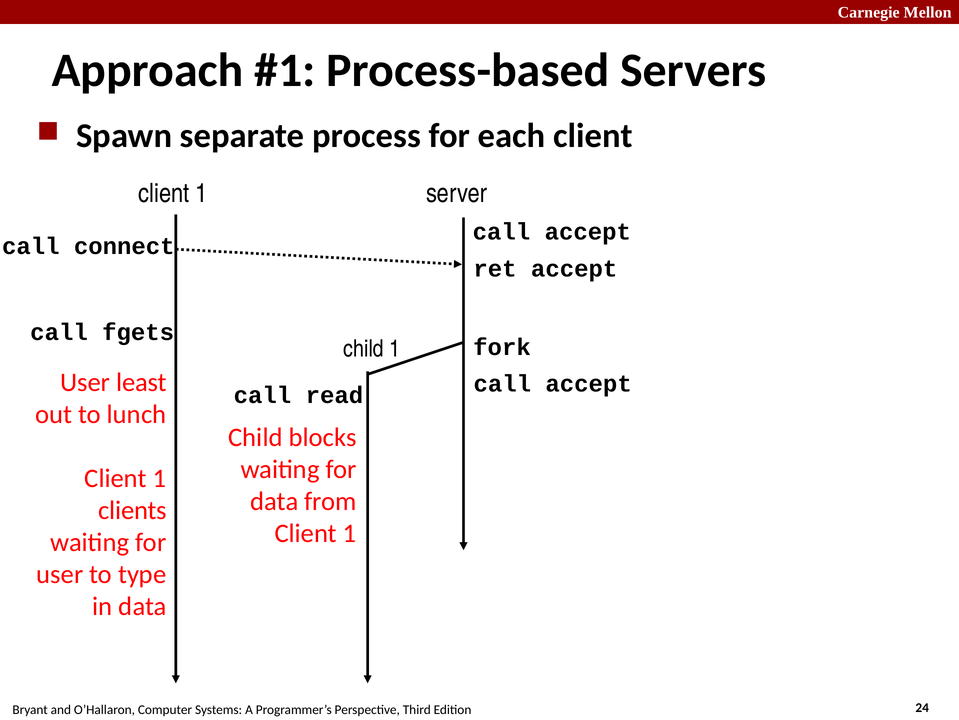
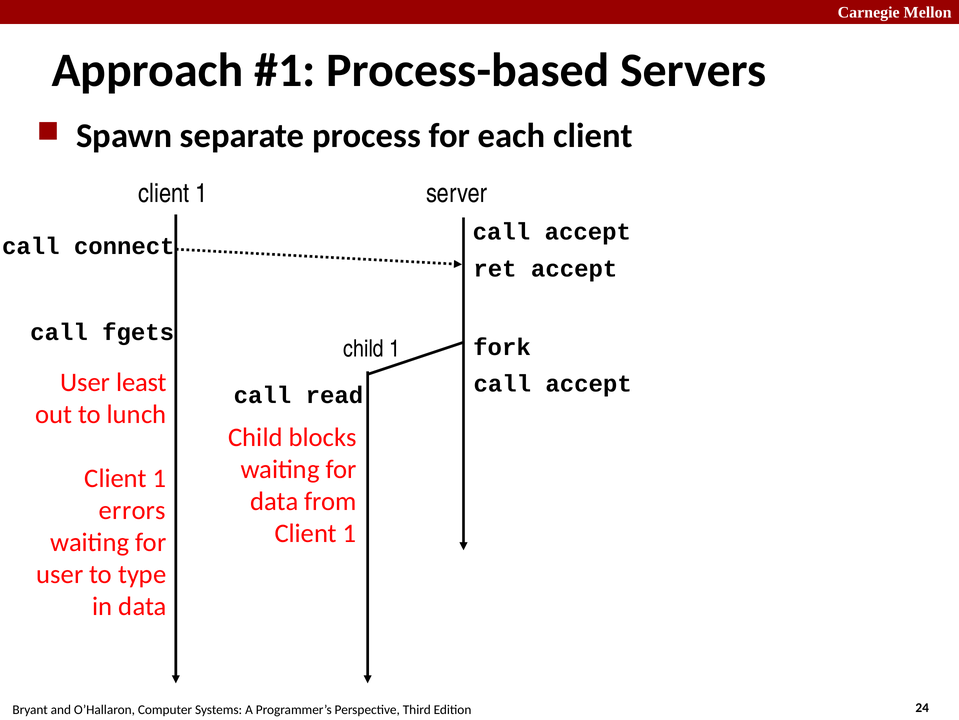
clients: clients -> errors (132, 510)
